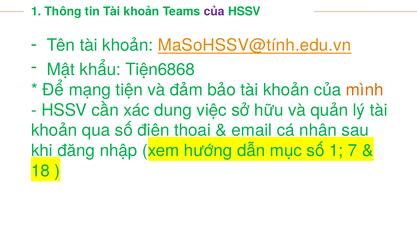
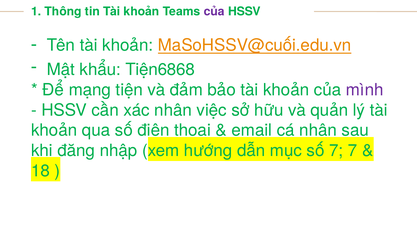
MaSoHSSV@tính.edu.vn: MaSoHSSV@tính.edu.vn -> MaSoHSSV@cuối.edu.vn (255, 45)
mình colour: orange -> purple (365, 90)
xác dung: dung -> nhân (173, 110)
số 1: 1 -> 7 (336, 151)
